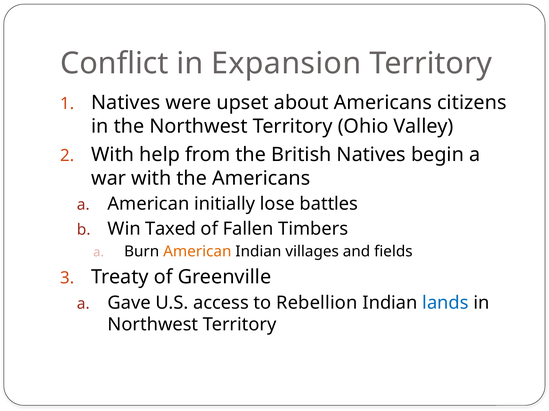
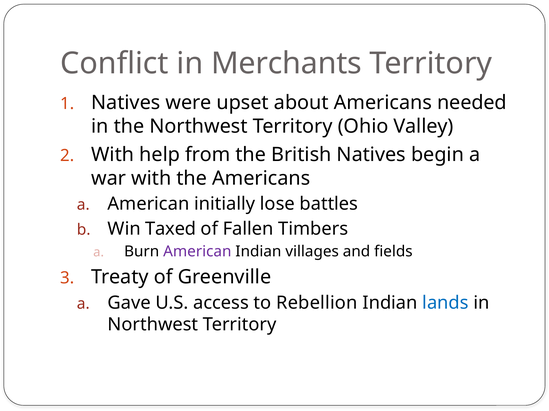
Expansion: Expansion -> Merchants (286, 63)
citizens: citizens -> needed (472, 103)
American colour: orange -> purple (197, 252)
